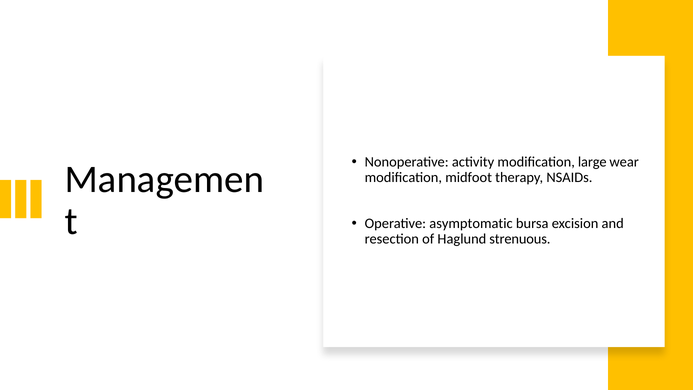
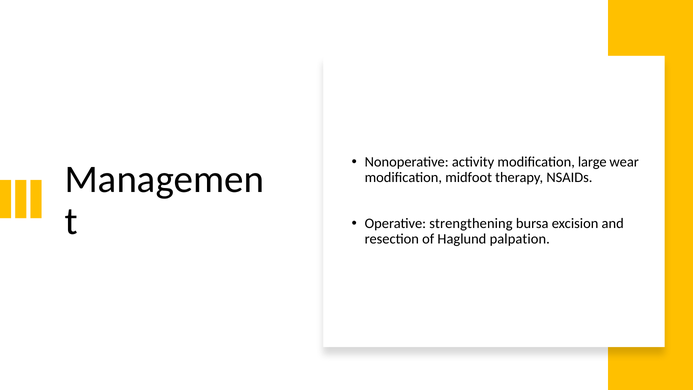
asymptomatic: asymptomatic -> strengthening (471, 223)
strenuous: strenuous -> palpation (520, 239)
